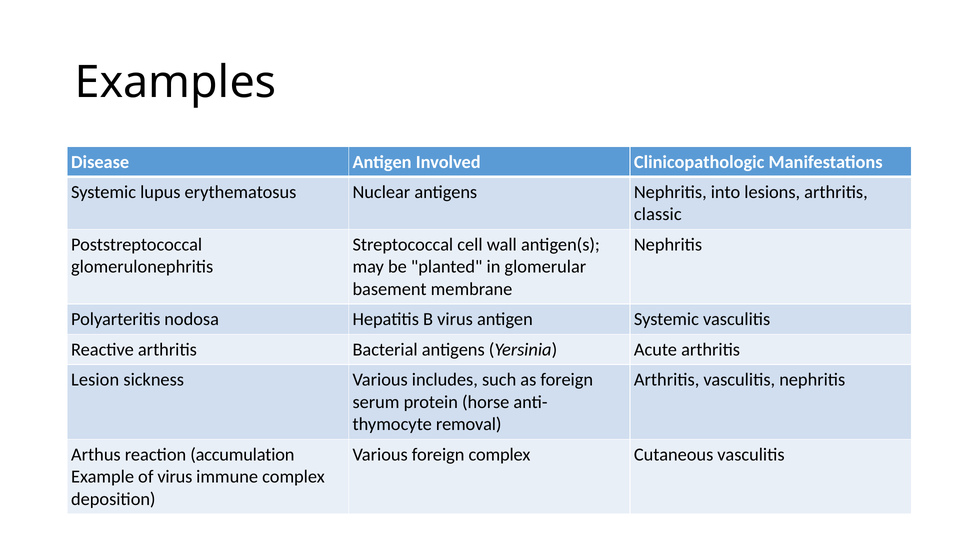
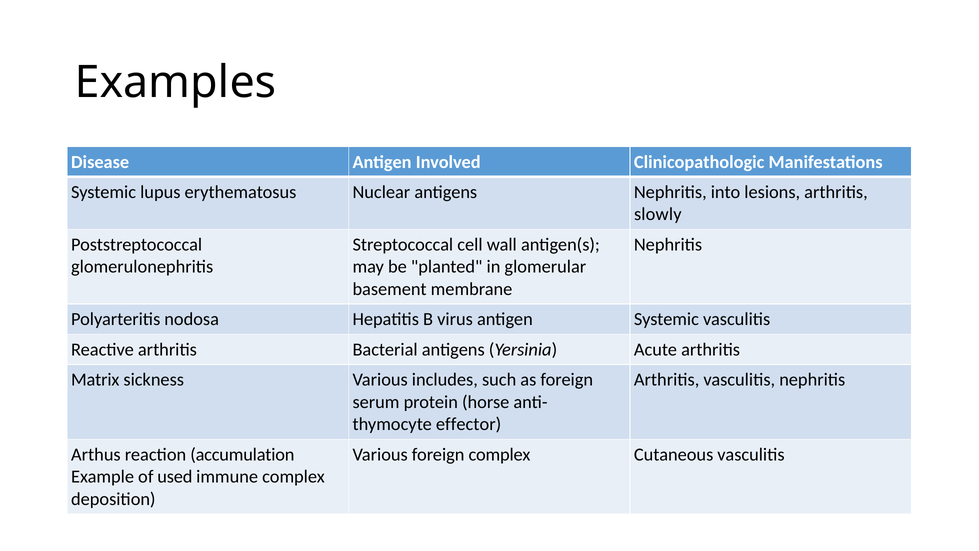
classic: classic -> slowly (658, 214)
Lesion: Lesion -> Matrix (95, 379)
removal: removal -> effector (469, 424)
of virus: virus -> used (175, 477)
